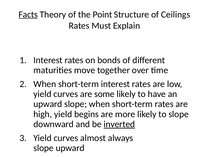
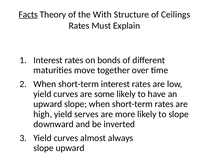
Point: Point -> With (102, 14)
begins: begins -> serves (86, 114)
inverted underline: present -> none (119, 124)
